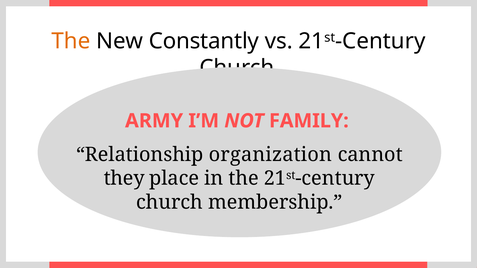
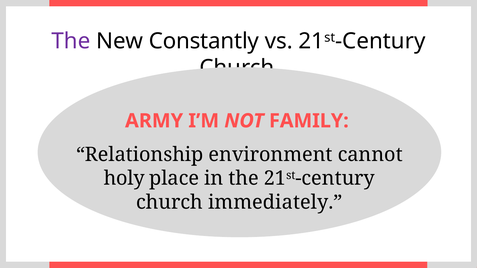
The colour: orange -> purple (71, 41)
organization: organization -> environment (271, 155)
they: they -> holy (124, 179)
membership: membership -> immediately (275, 202)
